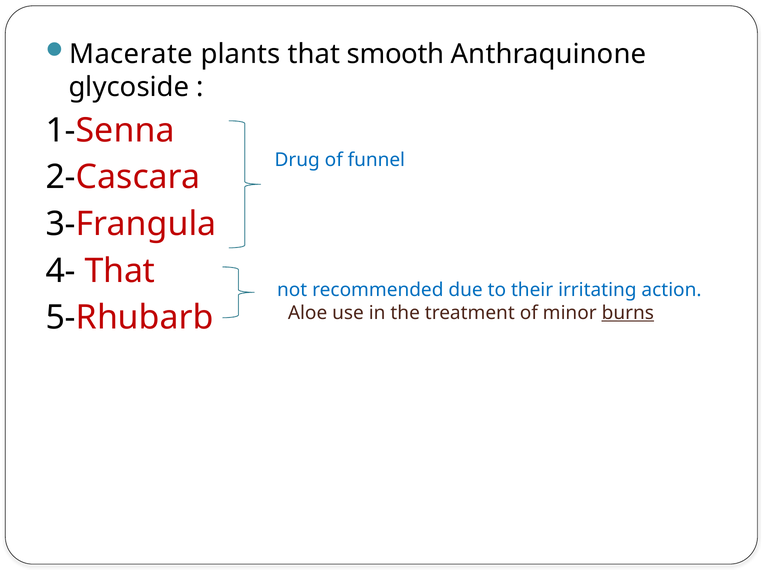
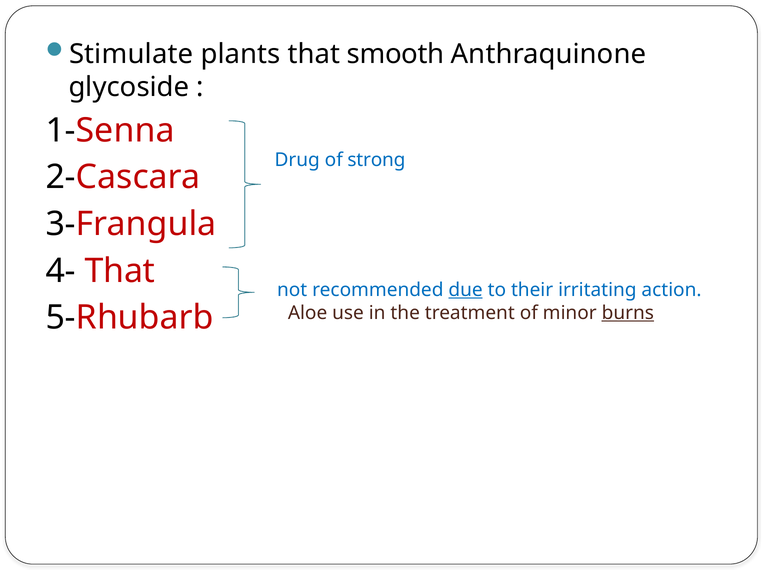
Macerate: Macerate -> Stimulate (131, 54)
funnel: funnel -> strong (376, 160)
due underline: none -> present (466, 290)
